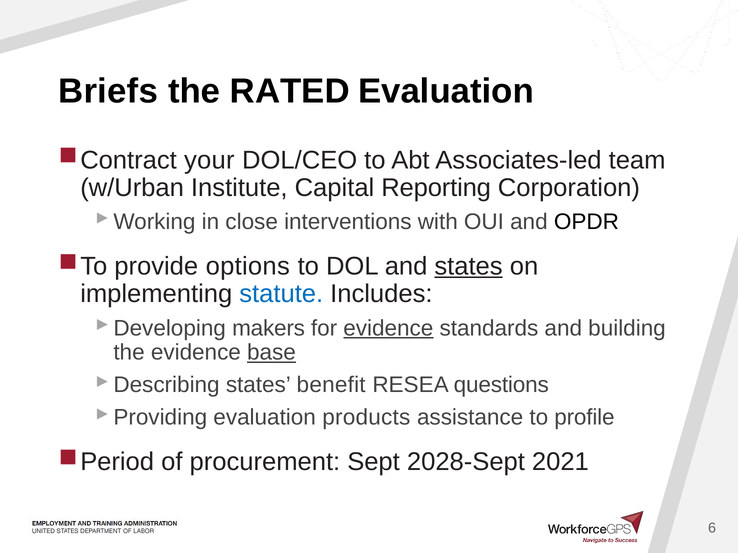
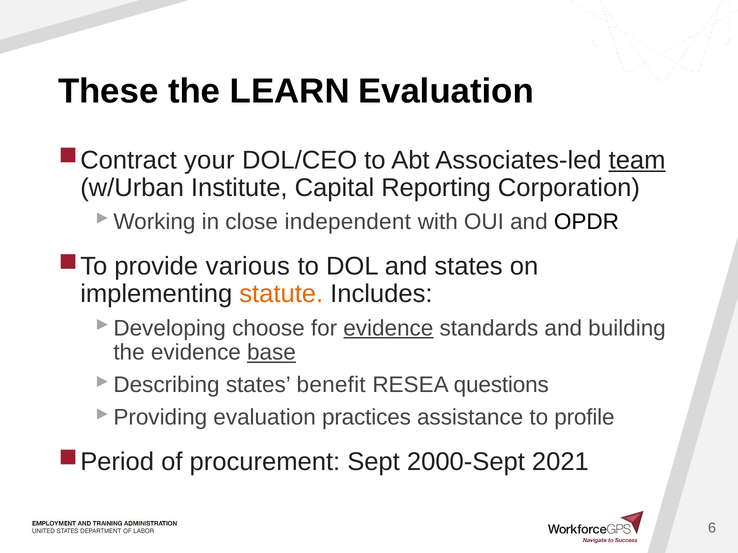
Briefs: Briefs -> These (108, 92)
RATED: RATED -> LEARN (290, 92)
team underline: none -> present (637, 160)
interventions: interventions -> independent (348, 222)
options: options -> various (248, 267)
states underline: present -> none (469, 267)
statute colour: blue -> orange (281, 294)
makers: makers -> choose (268, 328)
products: products -> practices (366, 418)
2028-Sept: 2028-Sept -> 2000-Sept (466, 462)
